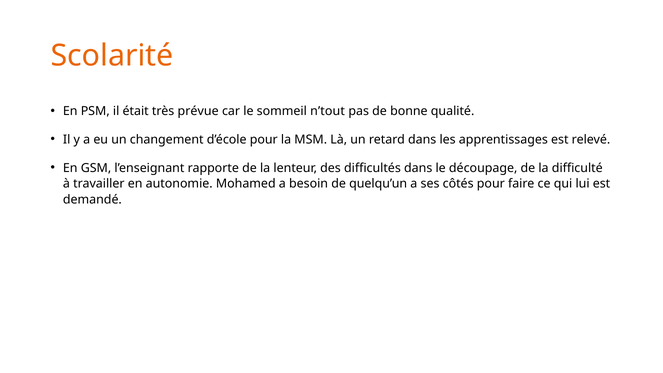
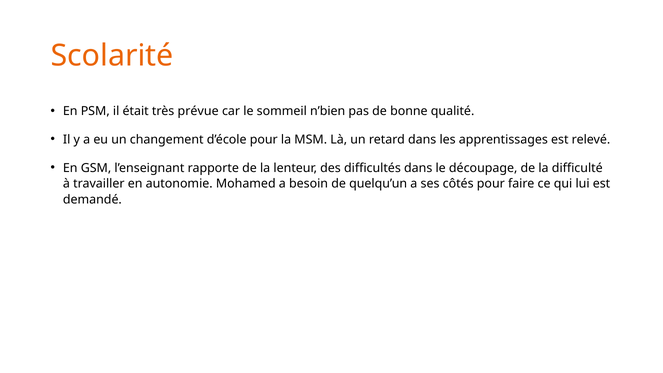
n’tout: n’tout -> n’bien (328, 111)
